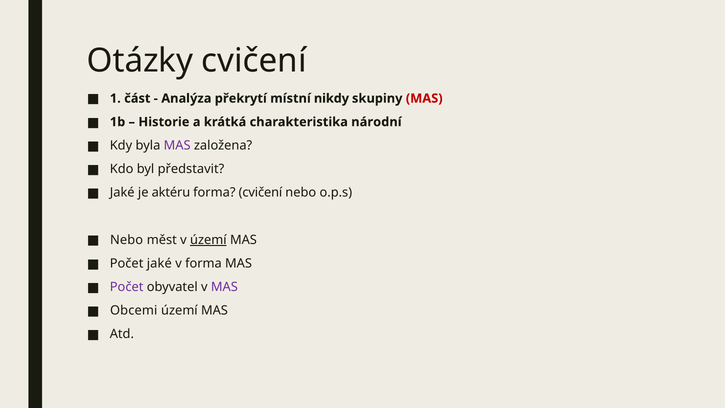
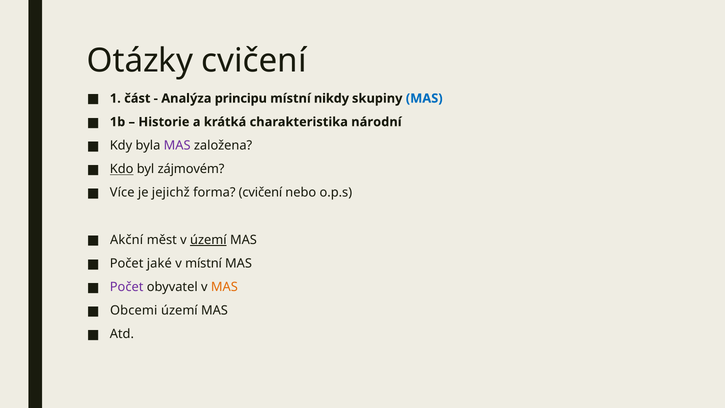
překrytí: překrytí -> principu (241, 98)
MAS colour: red -> blue (424, 98)
Kdo underline: none -> present (122, 169)
představit: představit -> zájmovém (191, 169)
Jaké: Jaké -> Více (122, 193)
aktéru: aktéru -> jejichž (171, 193)
Nebo: Nebo -> Akční (127, 240)
v forma: forma -> místní (204, 263)
MAS colour: purple -> orange (224, 287)
